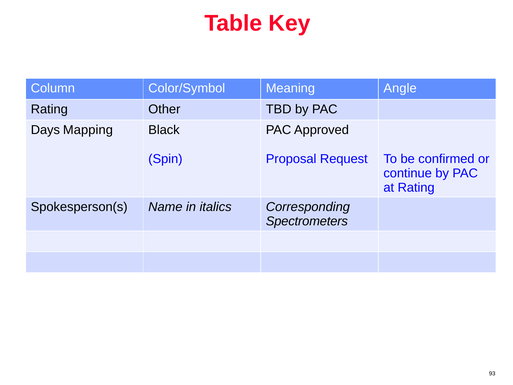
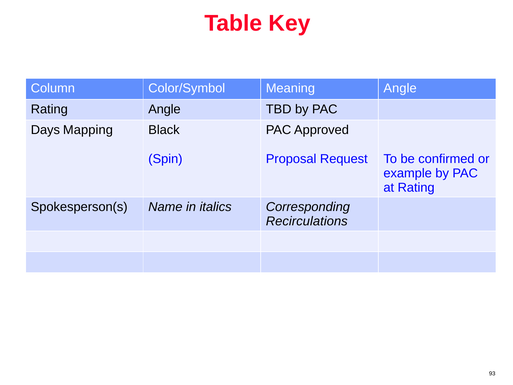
Rating Other: Other -> Angle (164, 109)
continue: continue -> example (408, 173)
Spectrometers: Spectrometers -> Recirculations (307, 221)
